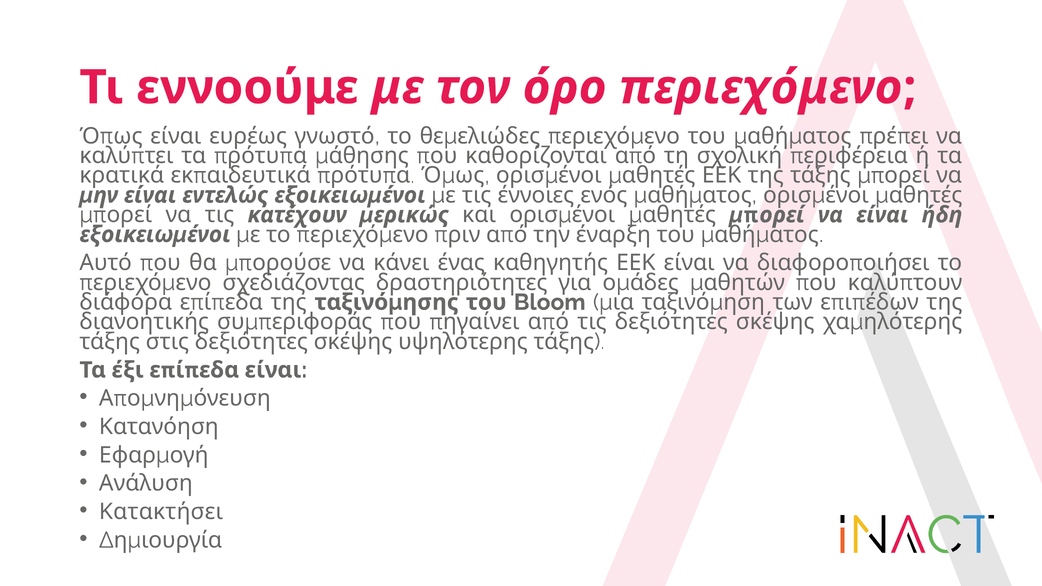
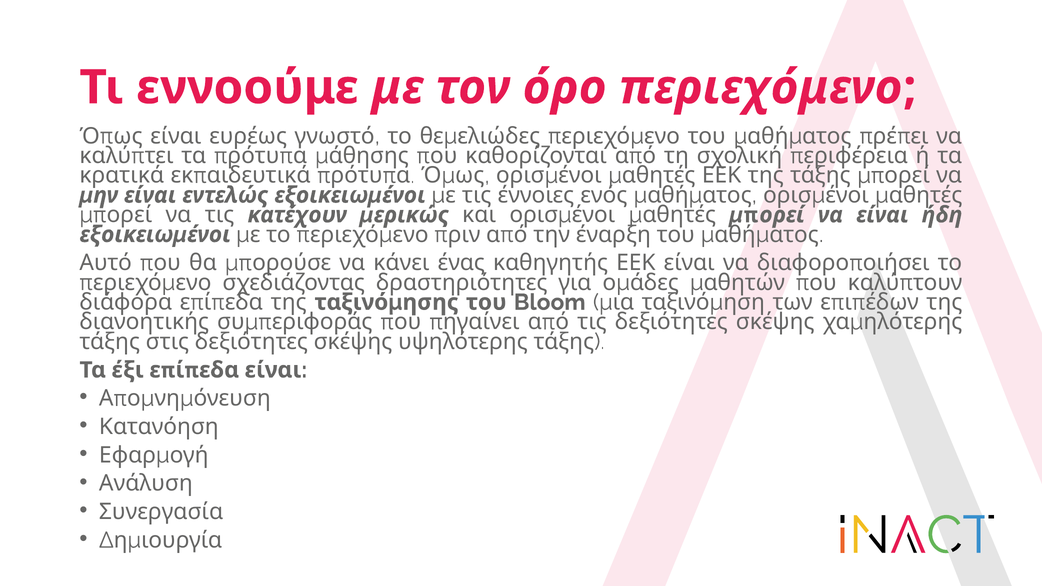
Κατακτήσει: Κατακτήσει -> Συνεργασία (161, 512)
